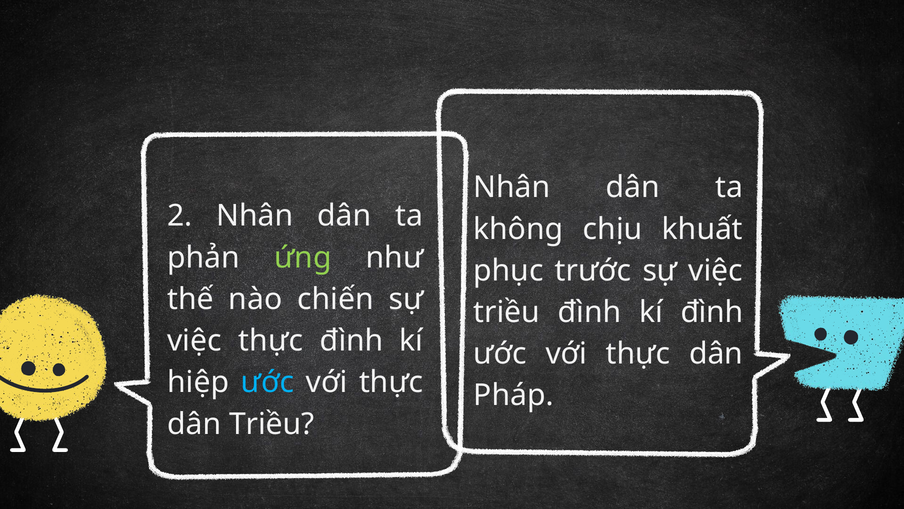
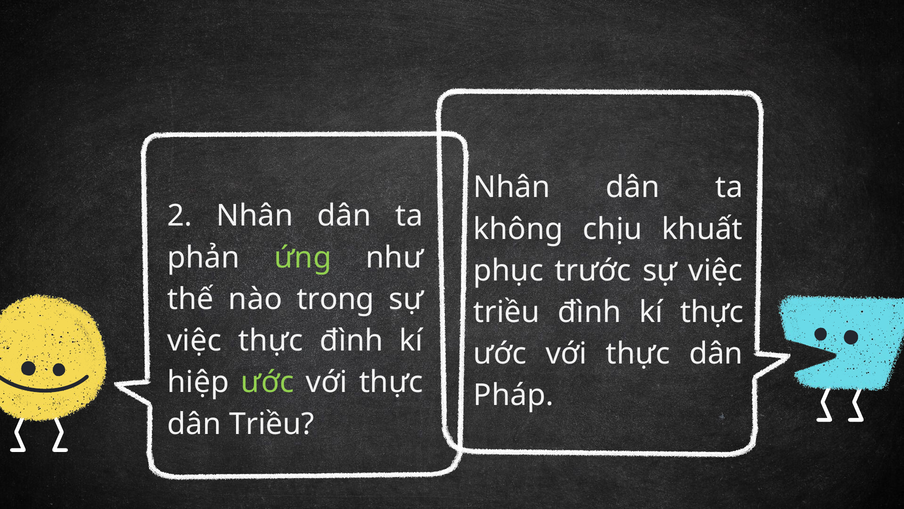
chiến: chiến -> trong (336, 299)
kí đình: đình -> thực (712, 312)
ước colour: light blue -> light green (267, 382)
